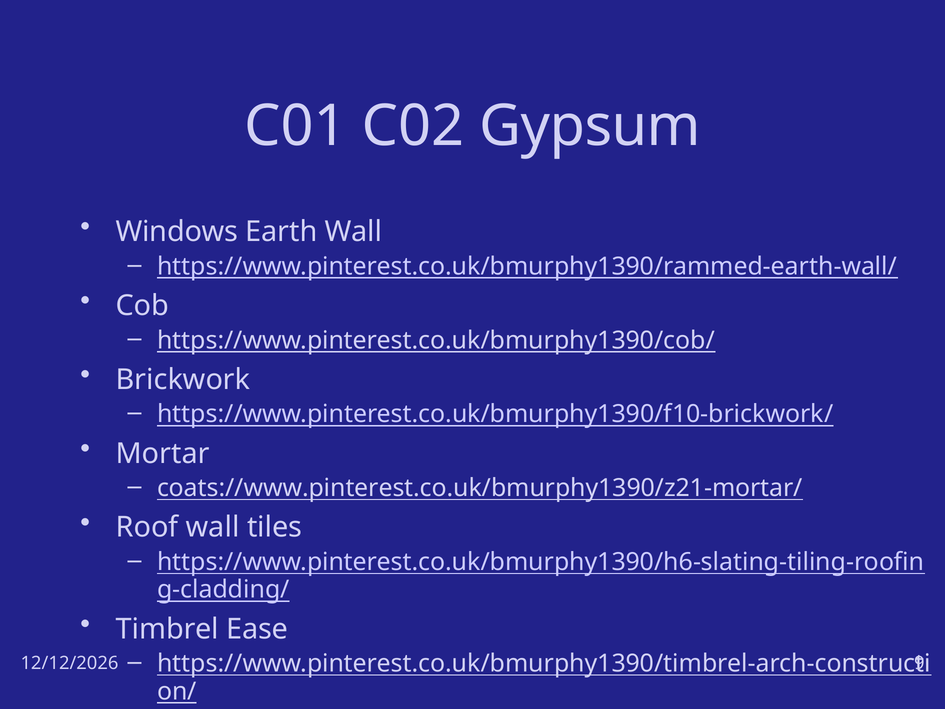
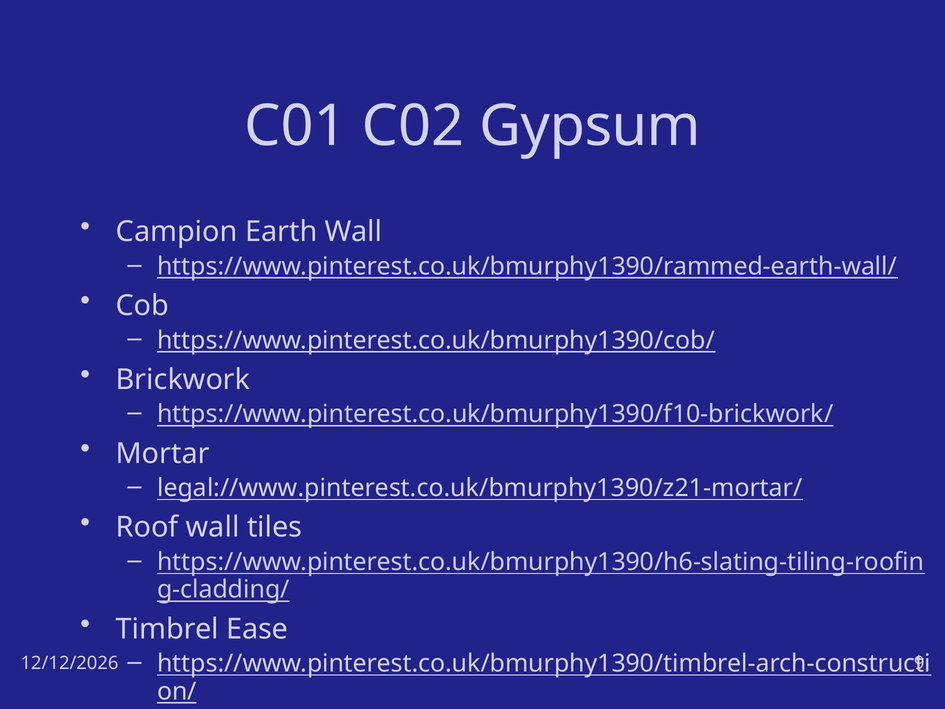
Windows: Windows -> Campion (177, 232)
coats://www.pinterest.co.uk/bmurphy1390/z21-mortar/: coats://www.pinterest.co.uk/bmurphy1390/z21-mortar/ -> legal://www.pinterest.co.uk/bmurphy1390/z21-mortar/ (480, 488)
